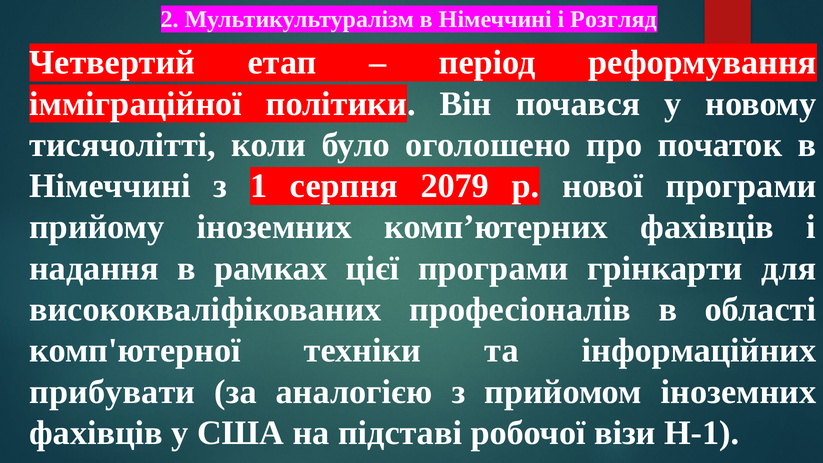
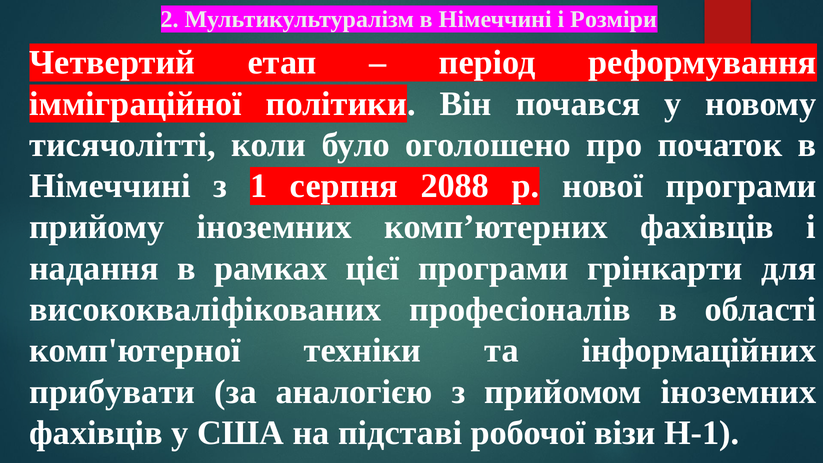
Розгляд: Розгляд -> Розміри (614, 19)
2079: 2079 -> 2088 (455, 186)
